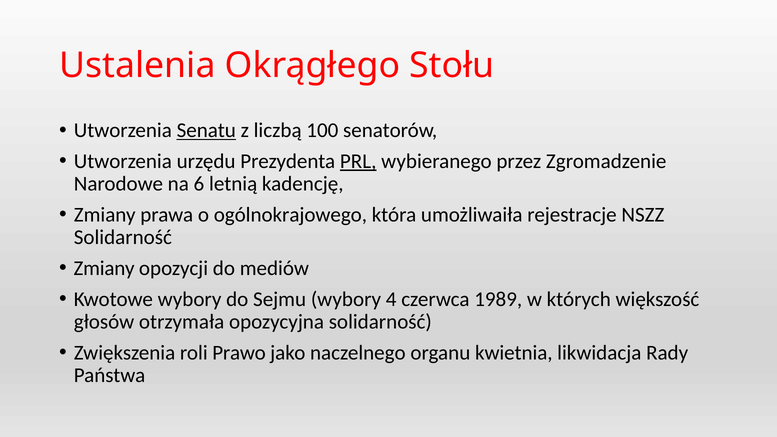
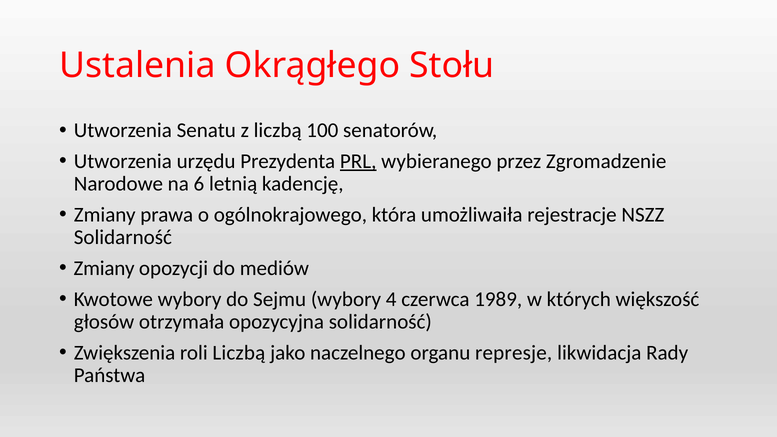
Senatu underline: present -> none (206, 130)
roli Prawo: Prawo -> Liczbą (239, 353)
kwietnia: kwietnia -> represje (514, 353)
